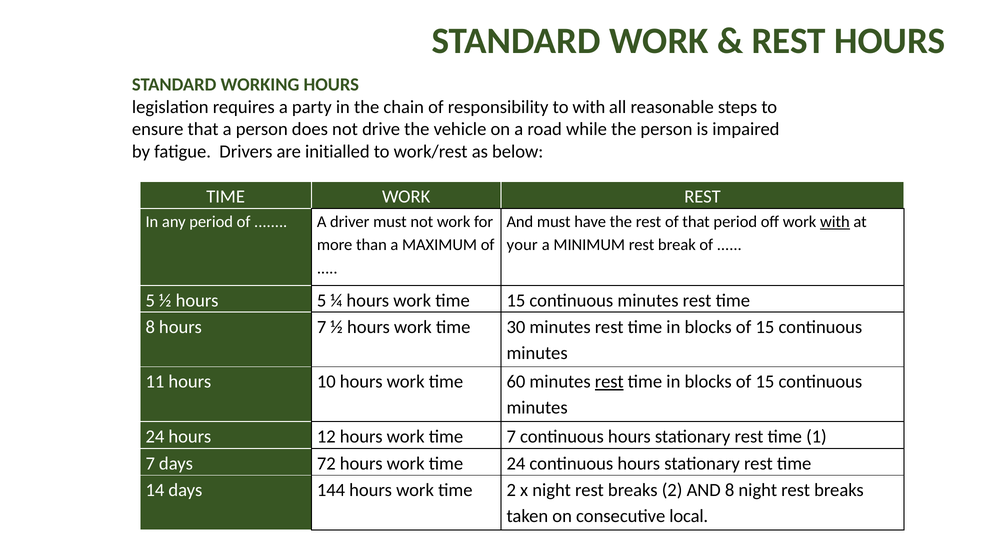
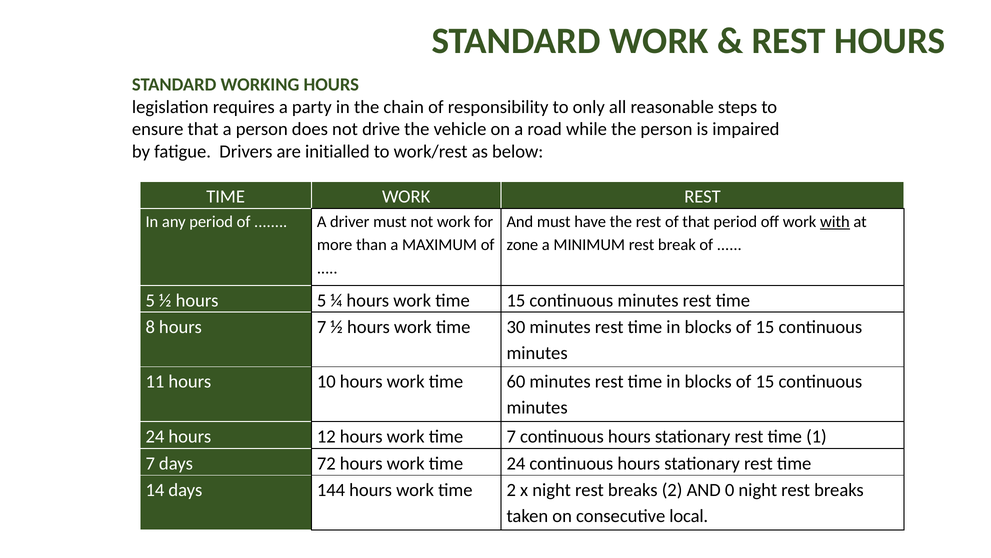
to with: with -> only (589, 107)
your: your -> zone (522, 245)
rest underline: present -> none (609, 381)
AND 8: 8 -> 0 (730, 490)
